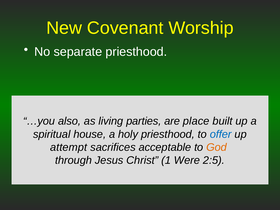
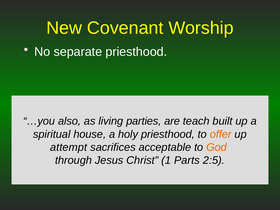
place: place -> teach (196, 121)
offer colour: blue -> orange (221, 134)
Were: Were -> Parts (187, 160)
